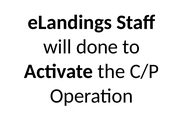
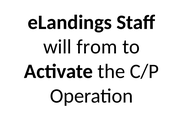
done: done -> from (97, 47)
